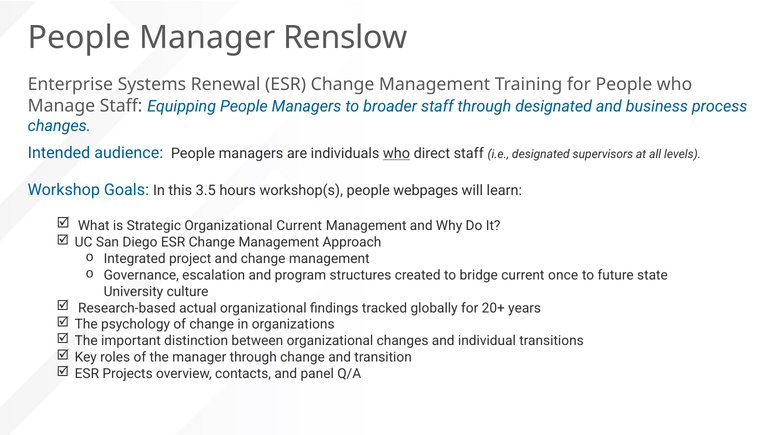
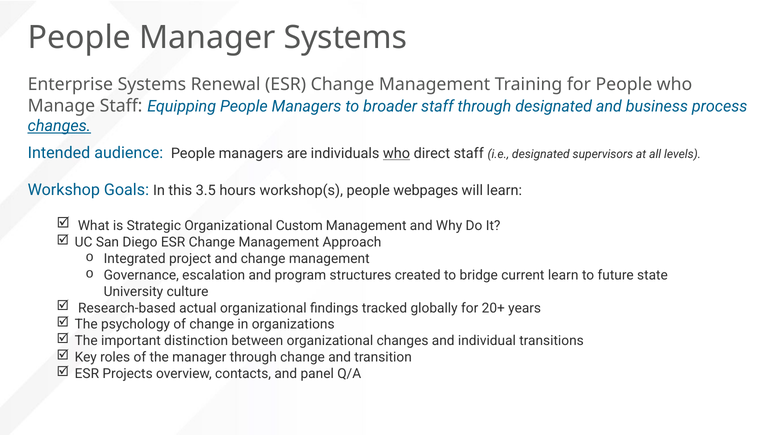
Manager Renslow: Renslow -> Systems (345, 37)
changes underline: none -> present (59, 126)
Organizational Current: Current -> Custom (299, 225)
current once: once -> learn (563, 275)
